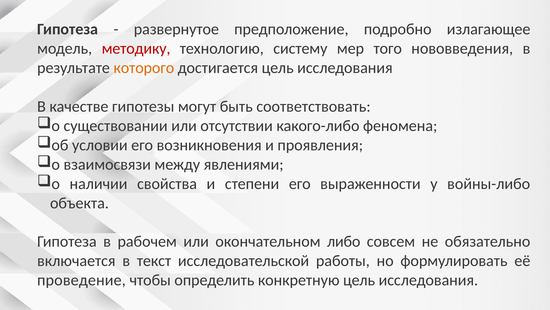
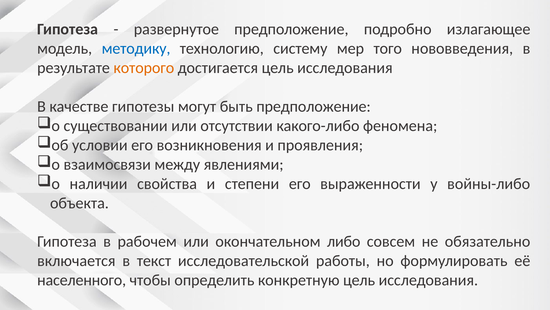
методику colour: red -> blue (136, 49)
быть соответствовать: соответствовать -> предположение (314, 106)
проведение: проведение -> населенного (82, 280)
